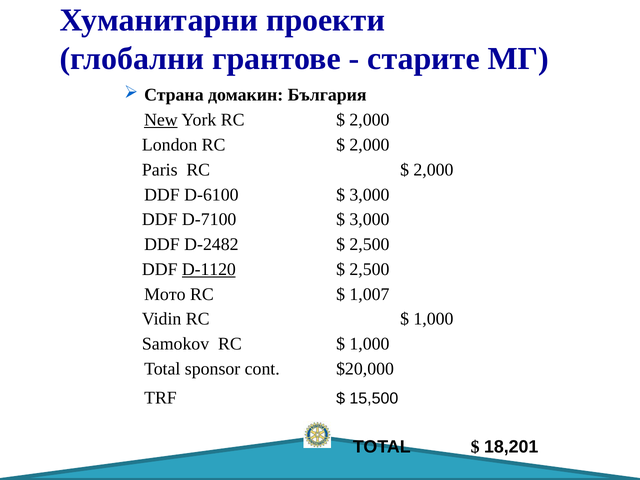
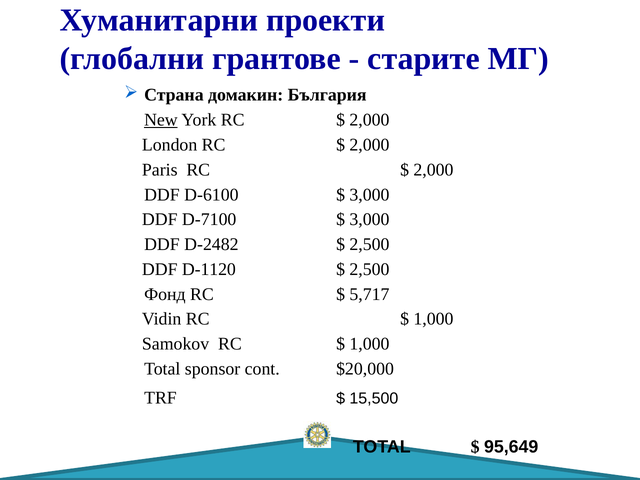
D-1120 underline: present -> none (209, 269)
Мото: Мото -> Фонд (165, 294)
1,007: 1,007 -> 5,717 (369, 294)
18,201: 18,201 -> 95,649 (511, 447)
